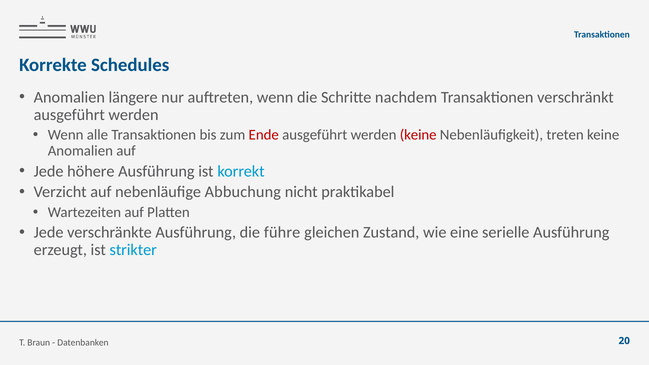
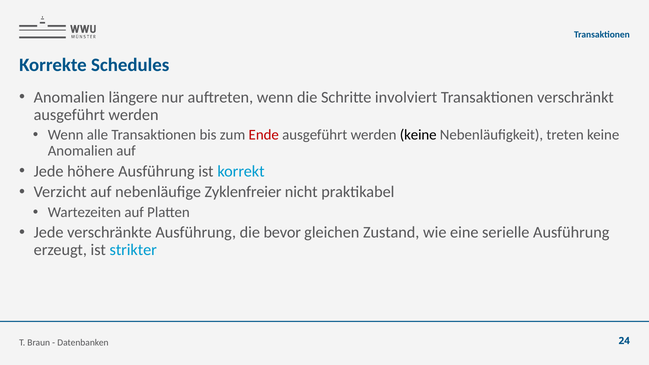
nachdem: nachdem -> involviert (406, 97)
keine colour: red -> black (418, 135)
Abbuchung: Abbuchung -> Zyklenfreier (243, 192)
führe: führe -> bevor (282, 232)
20: 20 -> 24 (624, 341)
